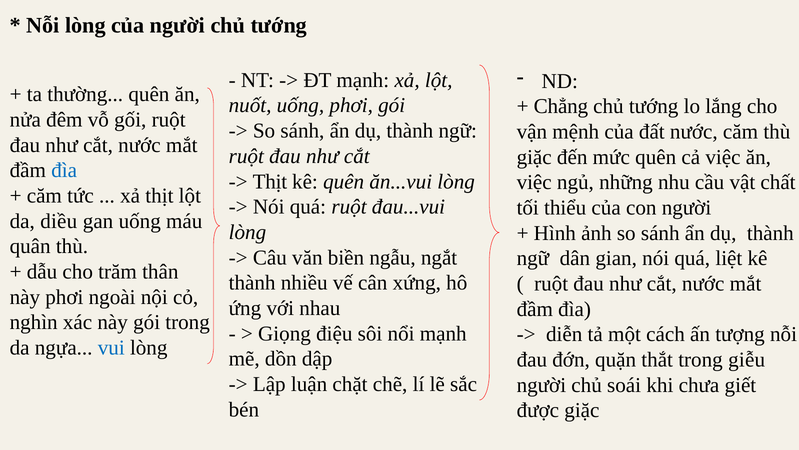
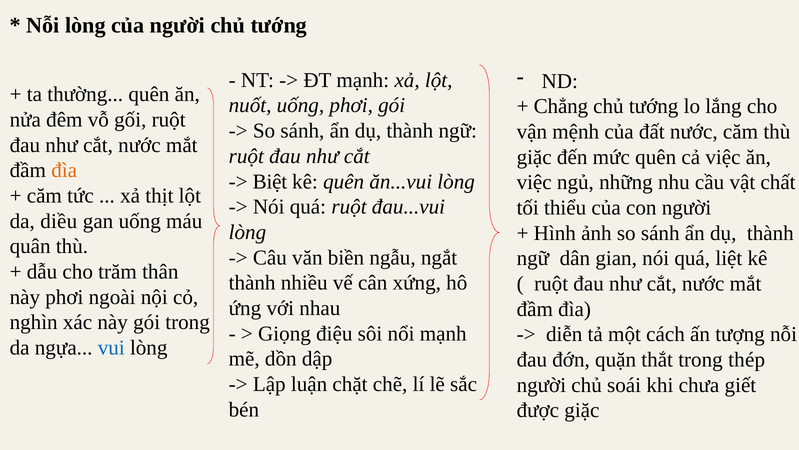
đìa colour: blue -> orange (64, 170)
Thịt: Thịt -> Biệt (270, 181)
giễu: giễu -> thép (747, 359)
